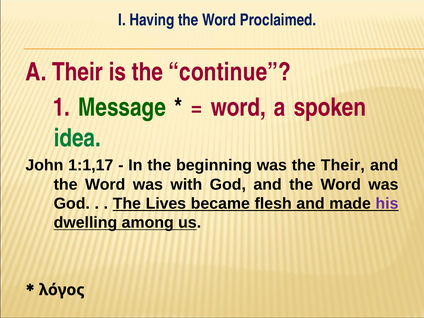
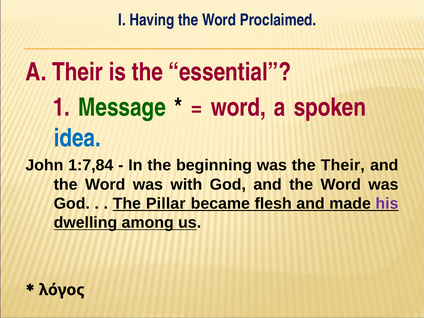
continue: continue -> essential (230, 72)
idea colour: green -> blue (77, 138)
1:1,17: 1:1,17 -> 1:7,84 (91, 165)
Lives: Lives -> Pillar (166, 204)
